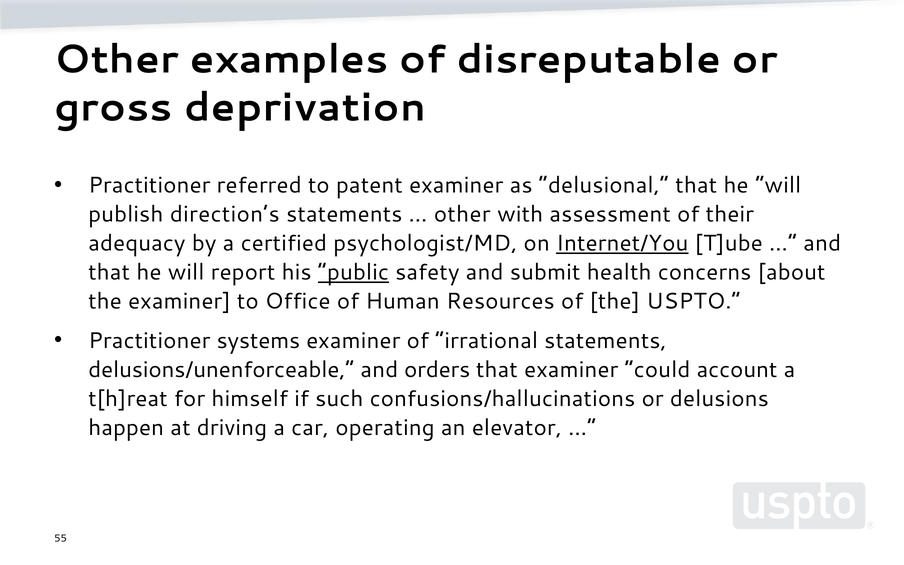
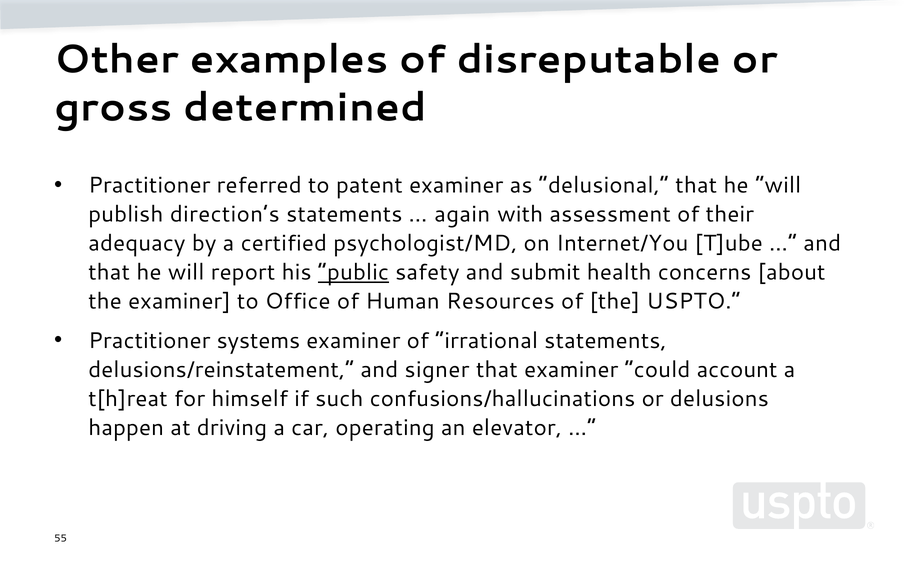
deprivation: deprivation -> determined (305, 107)
other: other -> again (462, 215)
Internet/You underline: present -> none (622, 244)
delusions/unenforceable: delusions/unenforceable -> delusions/reinstatement (221, 370)
orders: orders -> signer (437, 370)
